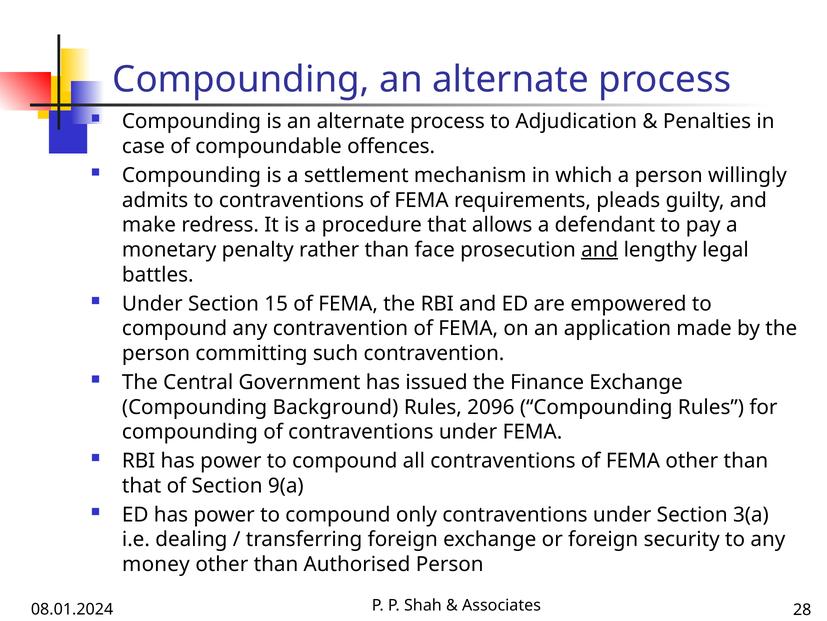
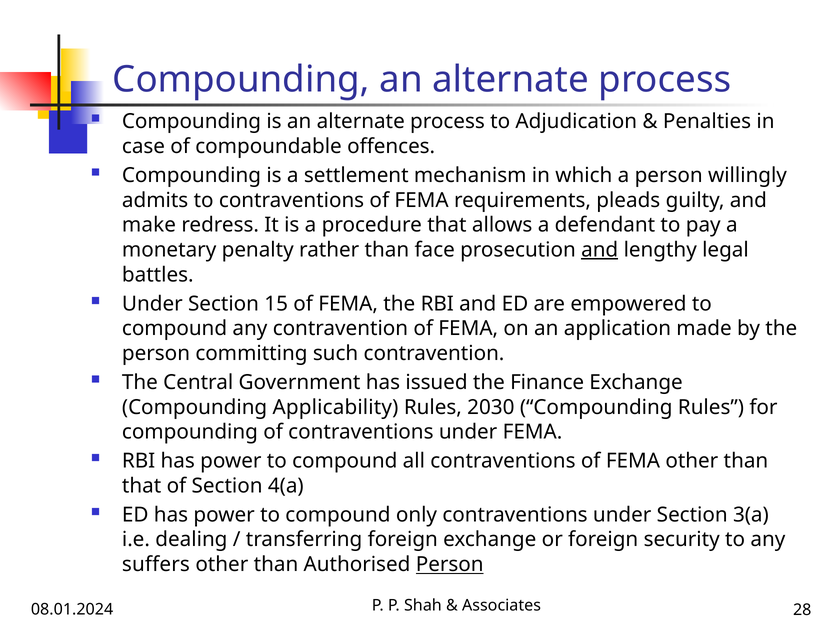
Background: Background -> Applicability (335, 407)
2096: 2096 -> 2030 (491, 407)
9(a: 9(a -> 4(a (286, 485)
money: money -> suffers (156, 564)
Person underline: none -> present (450, 564)
